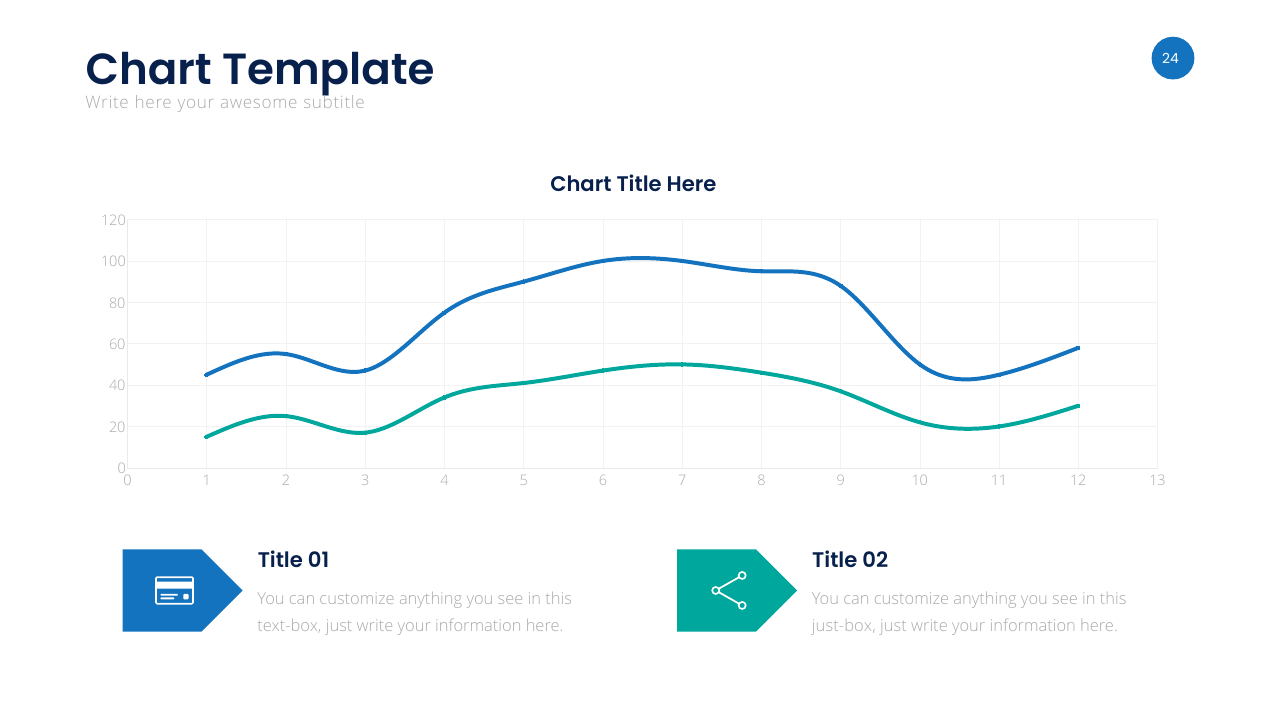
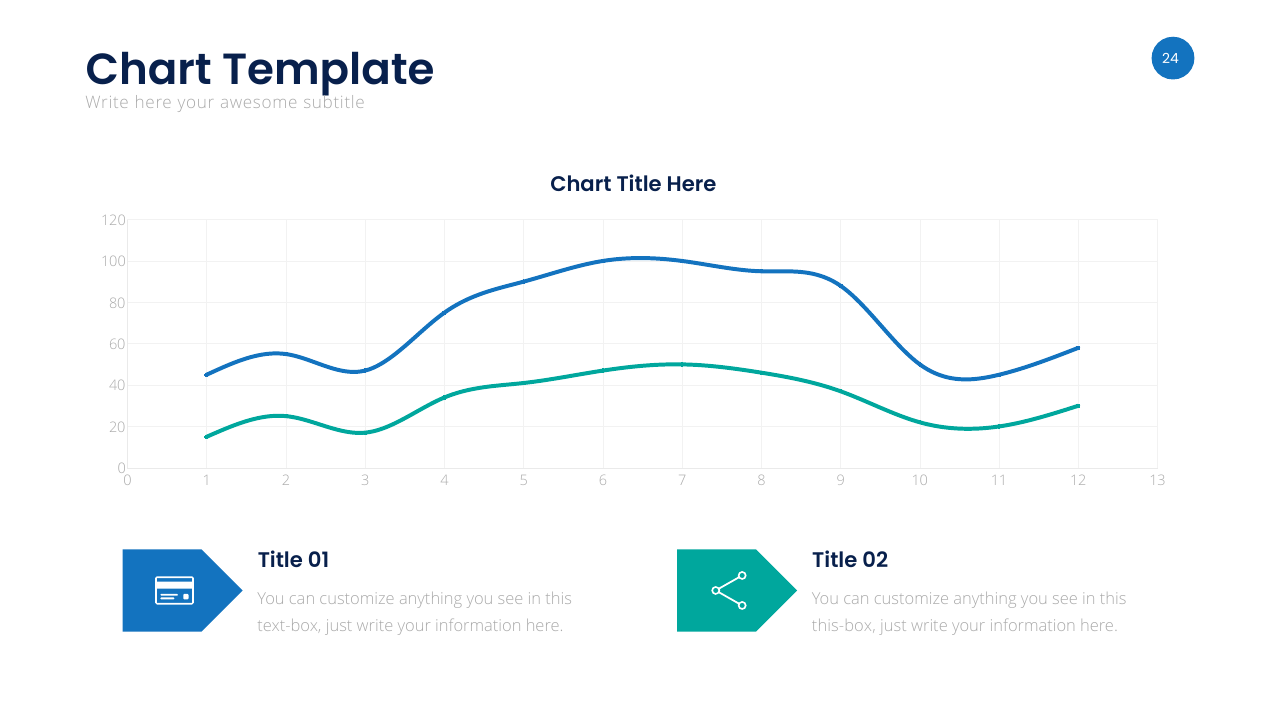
just-box: just-box -> this-box (844, 626)
